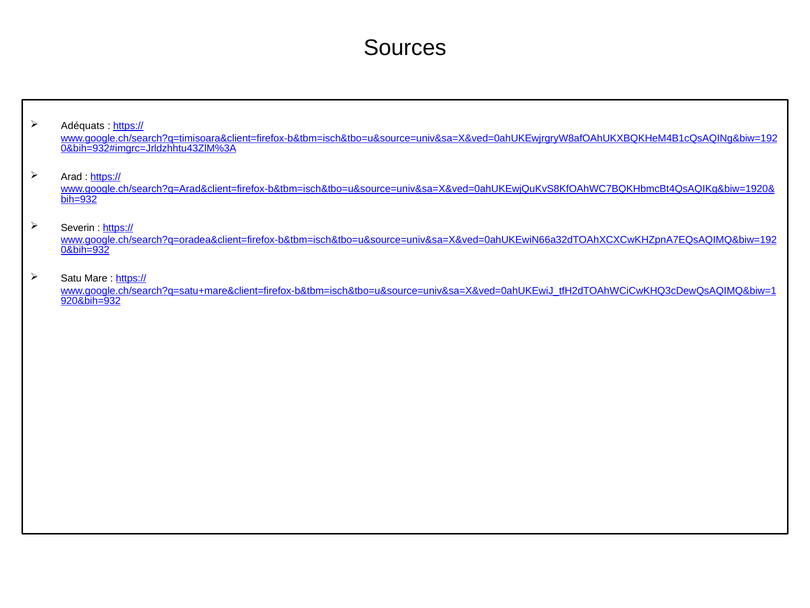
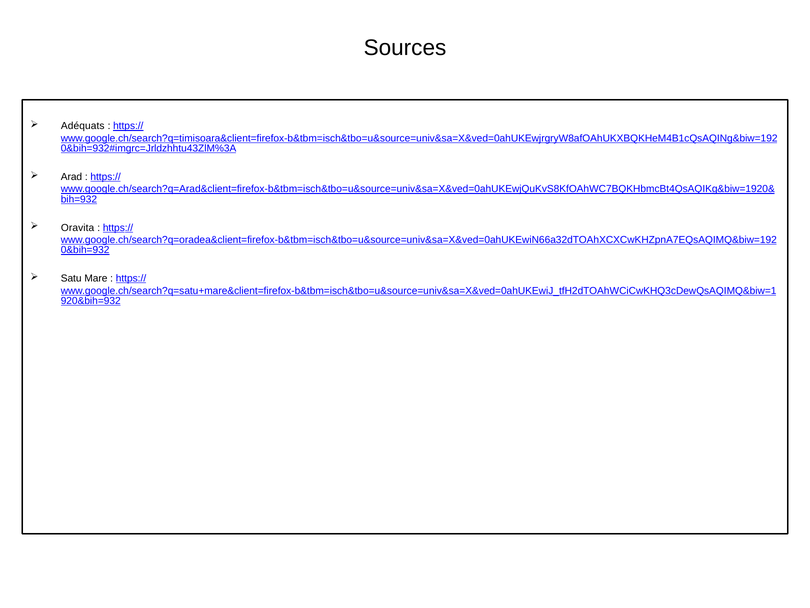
Severin: Severin -> Oravita (78, 227)
